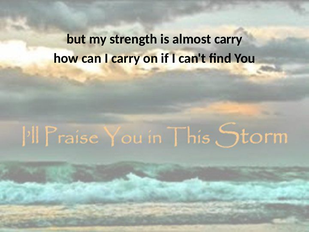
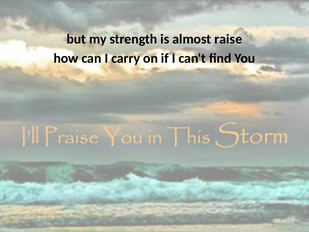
almost carry: carry -> raise (228, 39)
